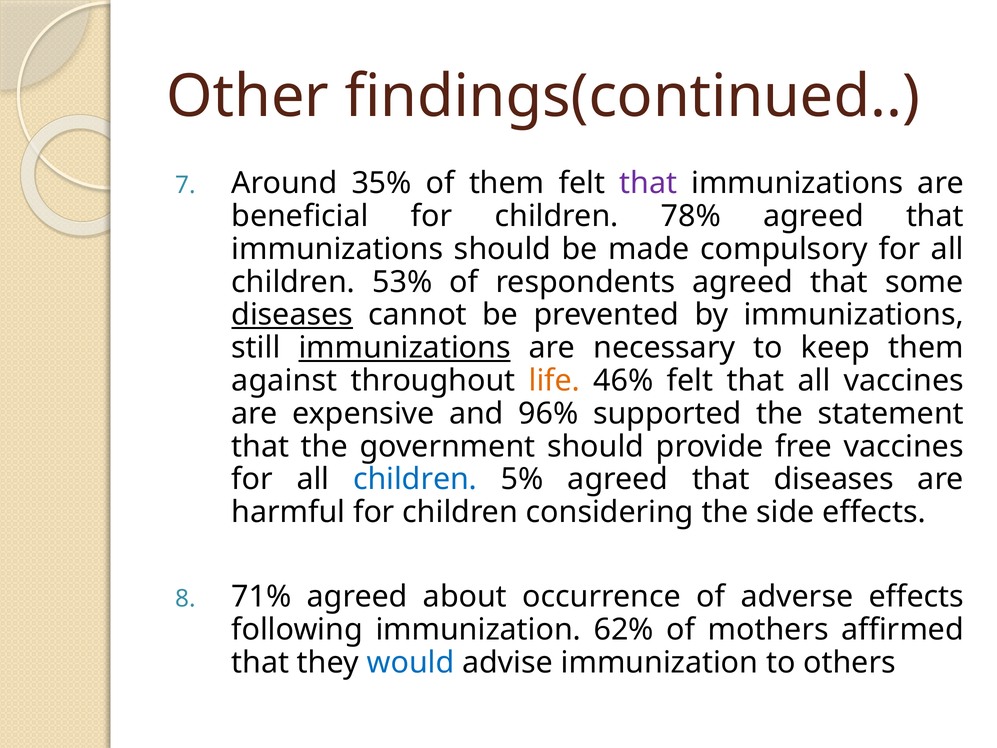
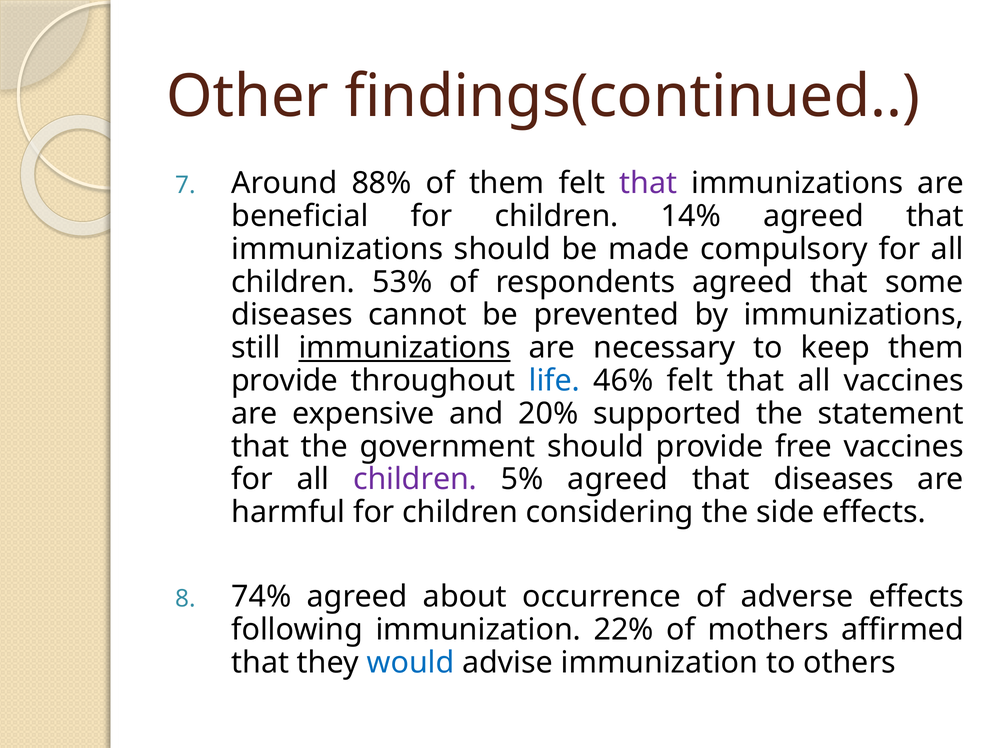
35%: 35% -> 88% (382, 183)
78%: 78% -> 14% (691, 216)
diseases underline: present -> none (292, 315)
against: against -> provide (285, 381)
life colour: orange -> blue (554, 381)
96%: 96% -> 20% (548, 413)
children colour: blue -> purple (415, 479)
71%: 71% -> 74% (261, 596)
62%: 62% -> 22% (624, 629)
